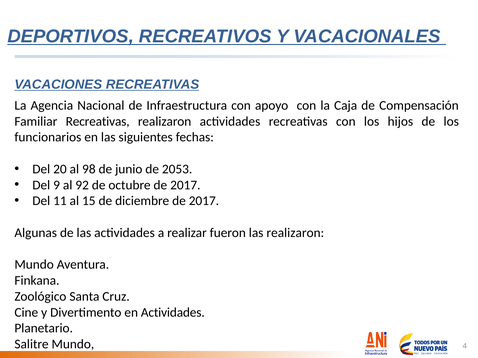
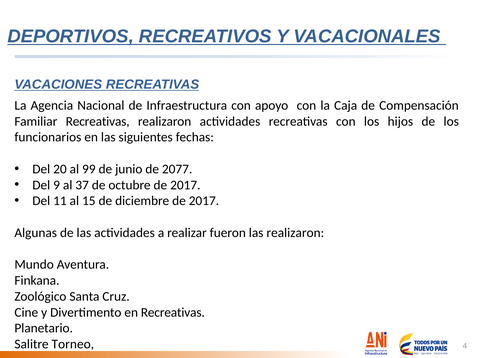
98: 98 -> 99 (89, 169)
2053: 2053 -> 2077 (177, 169)
92: 92 -> 37 (82, 185)
en Actividades: Actividades -> Recreativas (173, 313)
Salitre Mundo: Mundo -> Torneo (73, 345)
